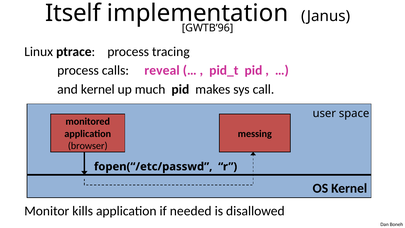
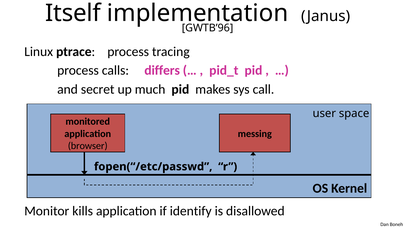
reveal: reveal -> differs (162, 70)
and kernel: kernel -> secret (98, 89)
needed: needed -> identify (191, 211)
